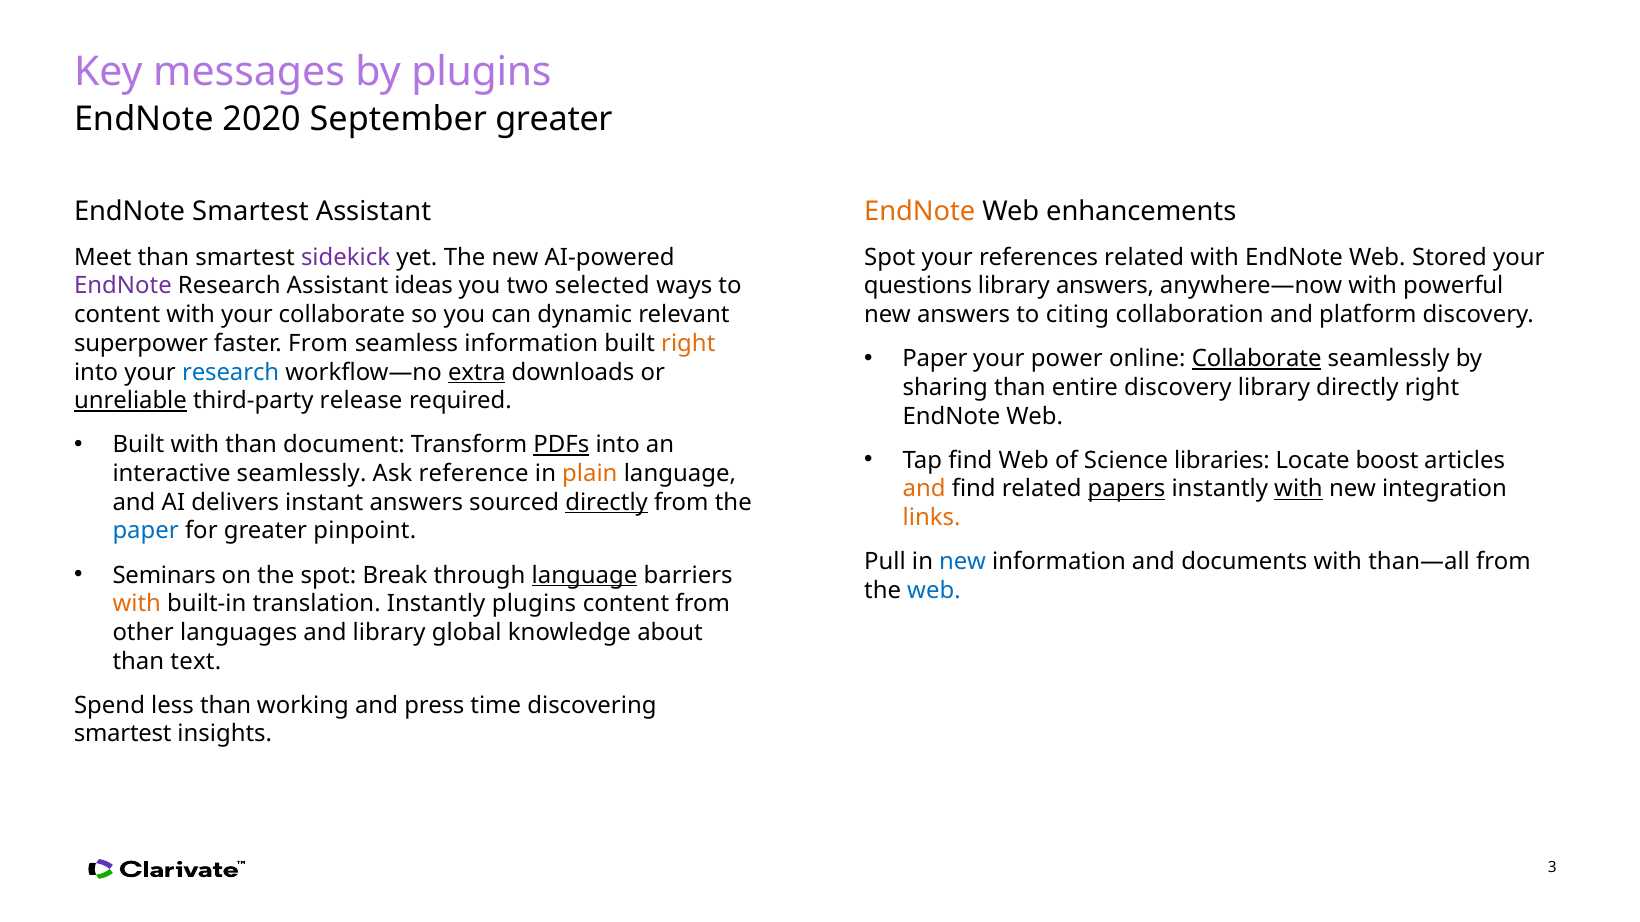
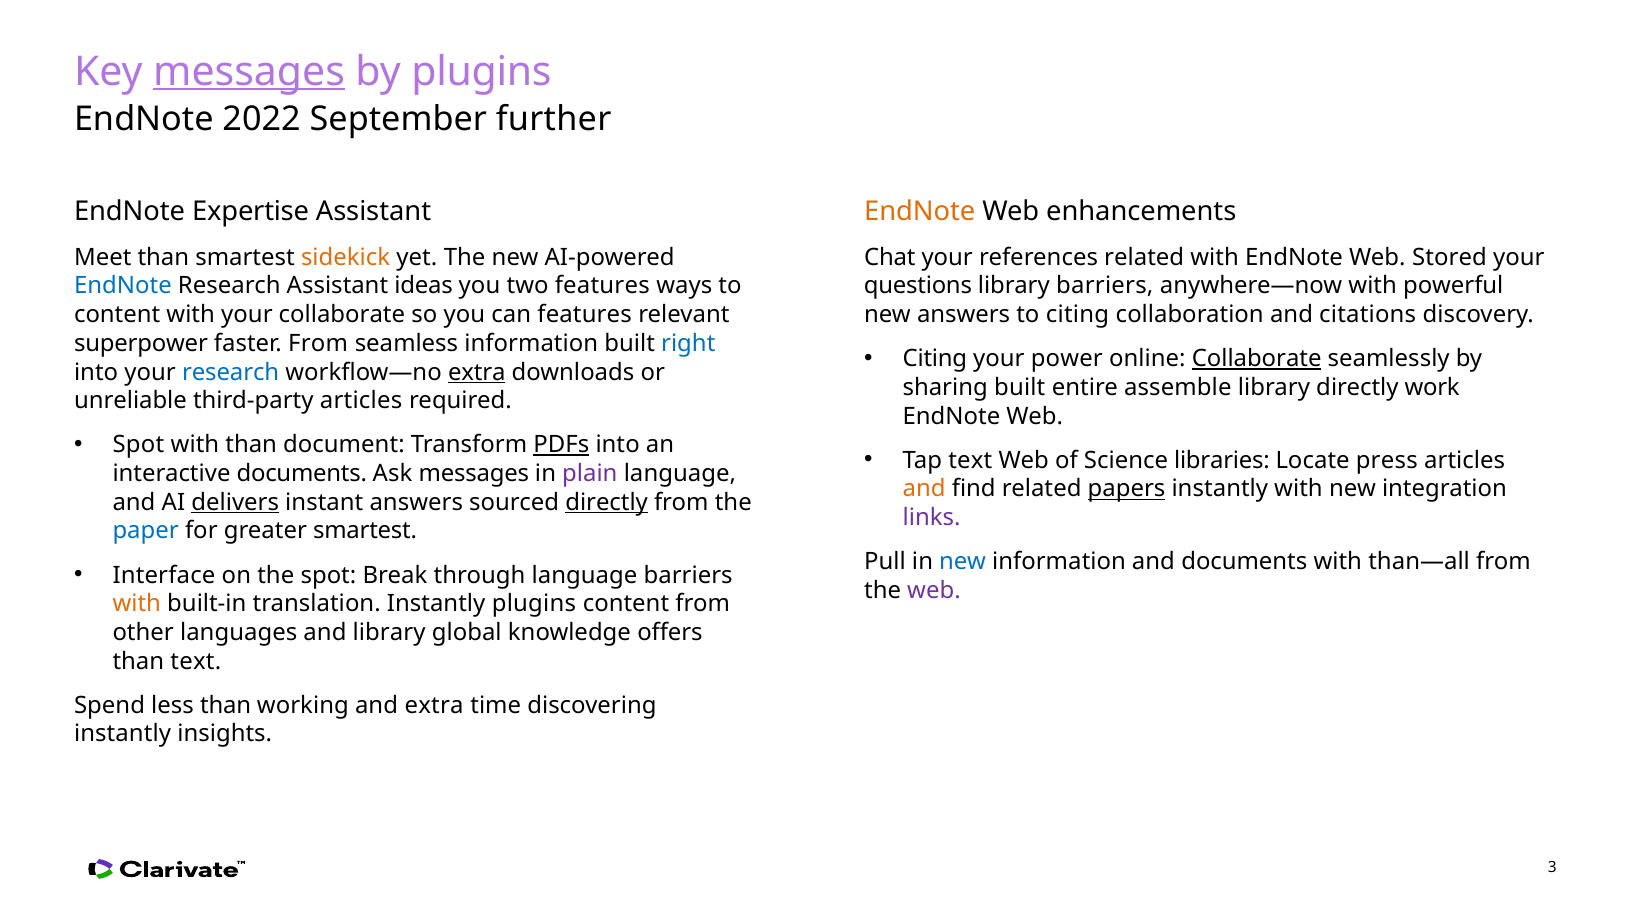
messages underline: none -> present (249, 72)
2020: 2020 -> 2022 (262, 120)
September greater: greater -> further (554, 120)
EndNote Smartest: Smartest -> Expertise (251, 212)
sidekick colour: purple -> orange (346, 257)
Spot: Spot -> Chat (890, 257)
EndNote colour: purple -> blue (123, 286)
two selected: selected -> features (602, 286)
library answers: answers -> barriers (1105, 286)
can dynamic: dynamic -> features (585, 315)
platform: platform -> citations (1368, 315)
right colour: orange -> blue (688, 344)
Paper: Paper -> Citing (935, 359)
sharing than: than -> built (1020, 388)
entire discovery: discovery -> assemble (1178, 388)
directly right: right -> work (1432, 388)
unreliable underline: present -> none (130, 401)
third-party release: release -> articles (361, 401)
Built: Built -> Spot (138, 445)
Tap find: find -> text (970, 461)
boost: boost -> press (1387, 461)
interactive seamlessly: seamlessly -> documents (302, 474)
Ask reference: reference -> messages (474, 474)
plain colour: orange -> purple (590, 474)
with underline: present -> none (1298, 489)
delivers underline: none -> present (235, 503)
links colour: orange -> purple (932, 518)
greater pinpoint: pinpoint -> smartest (365, 531)
Seminars: Seminars -> Interface (164, 575)
language underline: present -> none (585, 575)
web colour: blue -> purple (934, 591)
about: about -> offers (670, 633)
and press: press -> extra (434, 706)
smartest: smartest -> instantly (123, 734)
